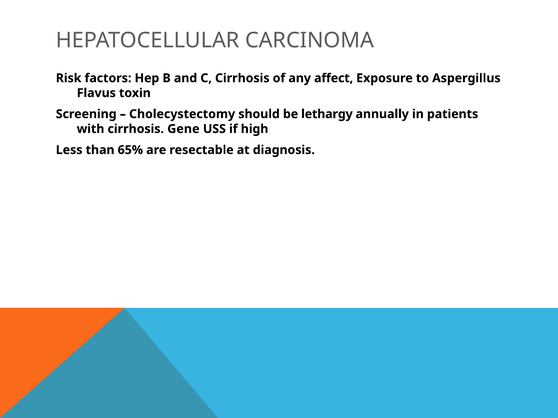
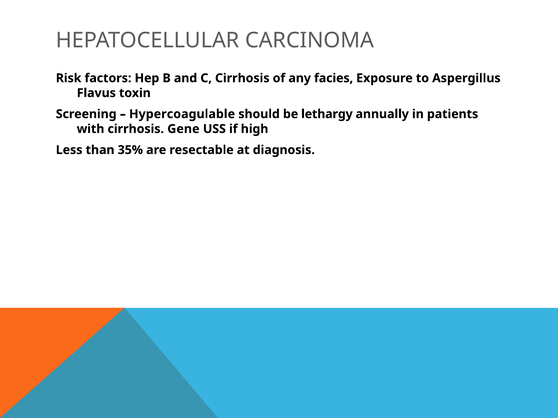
affect: affect -> facies (334, 78)
Cholecystectomy: Cholecystectomy -> Hypercoagulable (182, 114)
65%: 65% -> 35% (130, 150)
